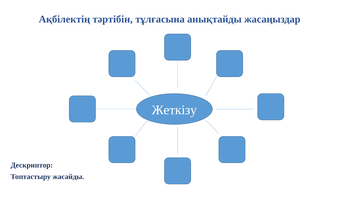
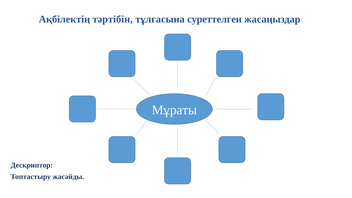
анықтайды: анықтайды -> суреттелген (214, 19)
Жеткізу: Жеткізу -> Мұраты (174, 110)
